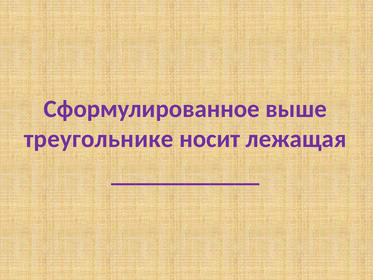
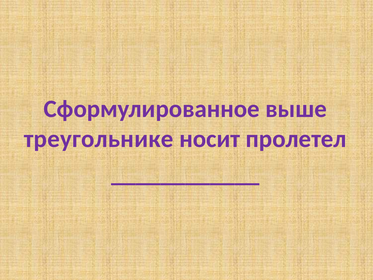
лежащая: лежащая -> пролетел (296, 139)
